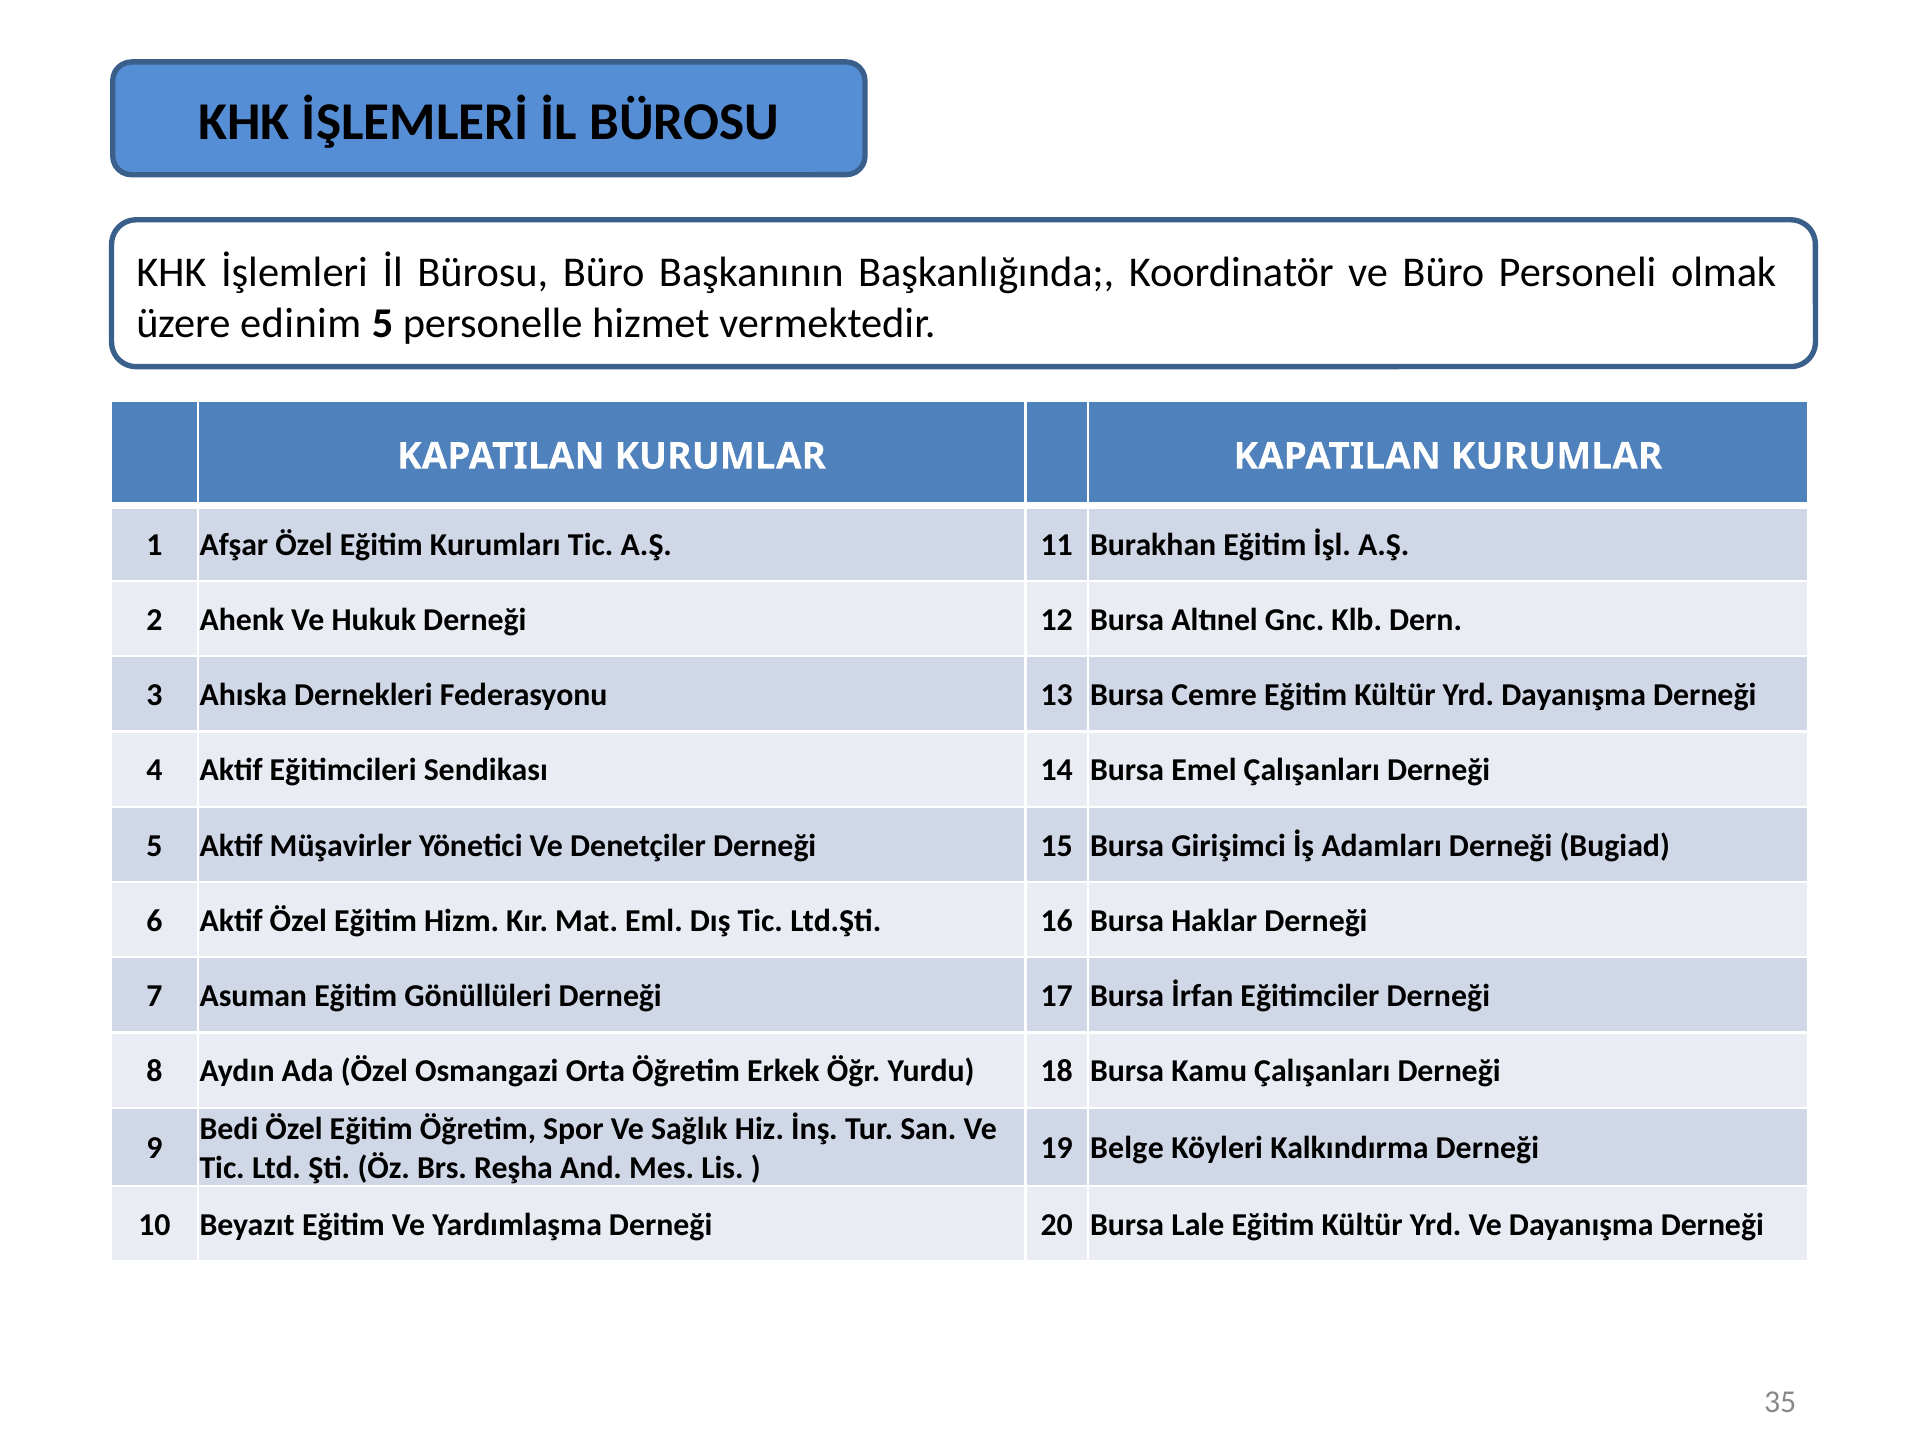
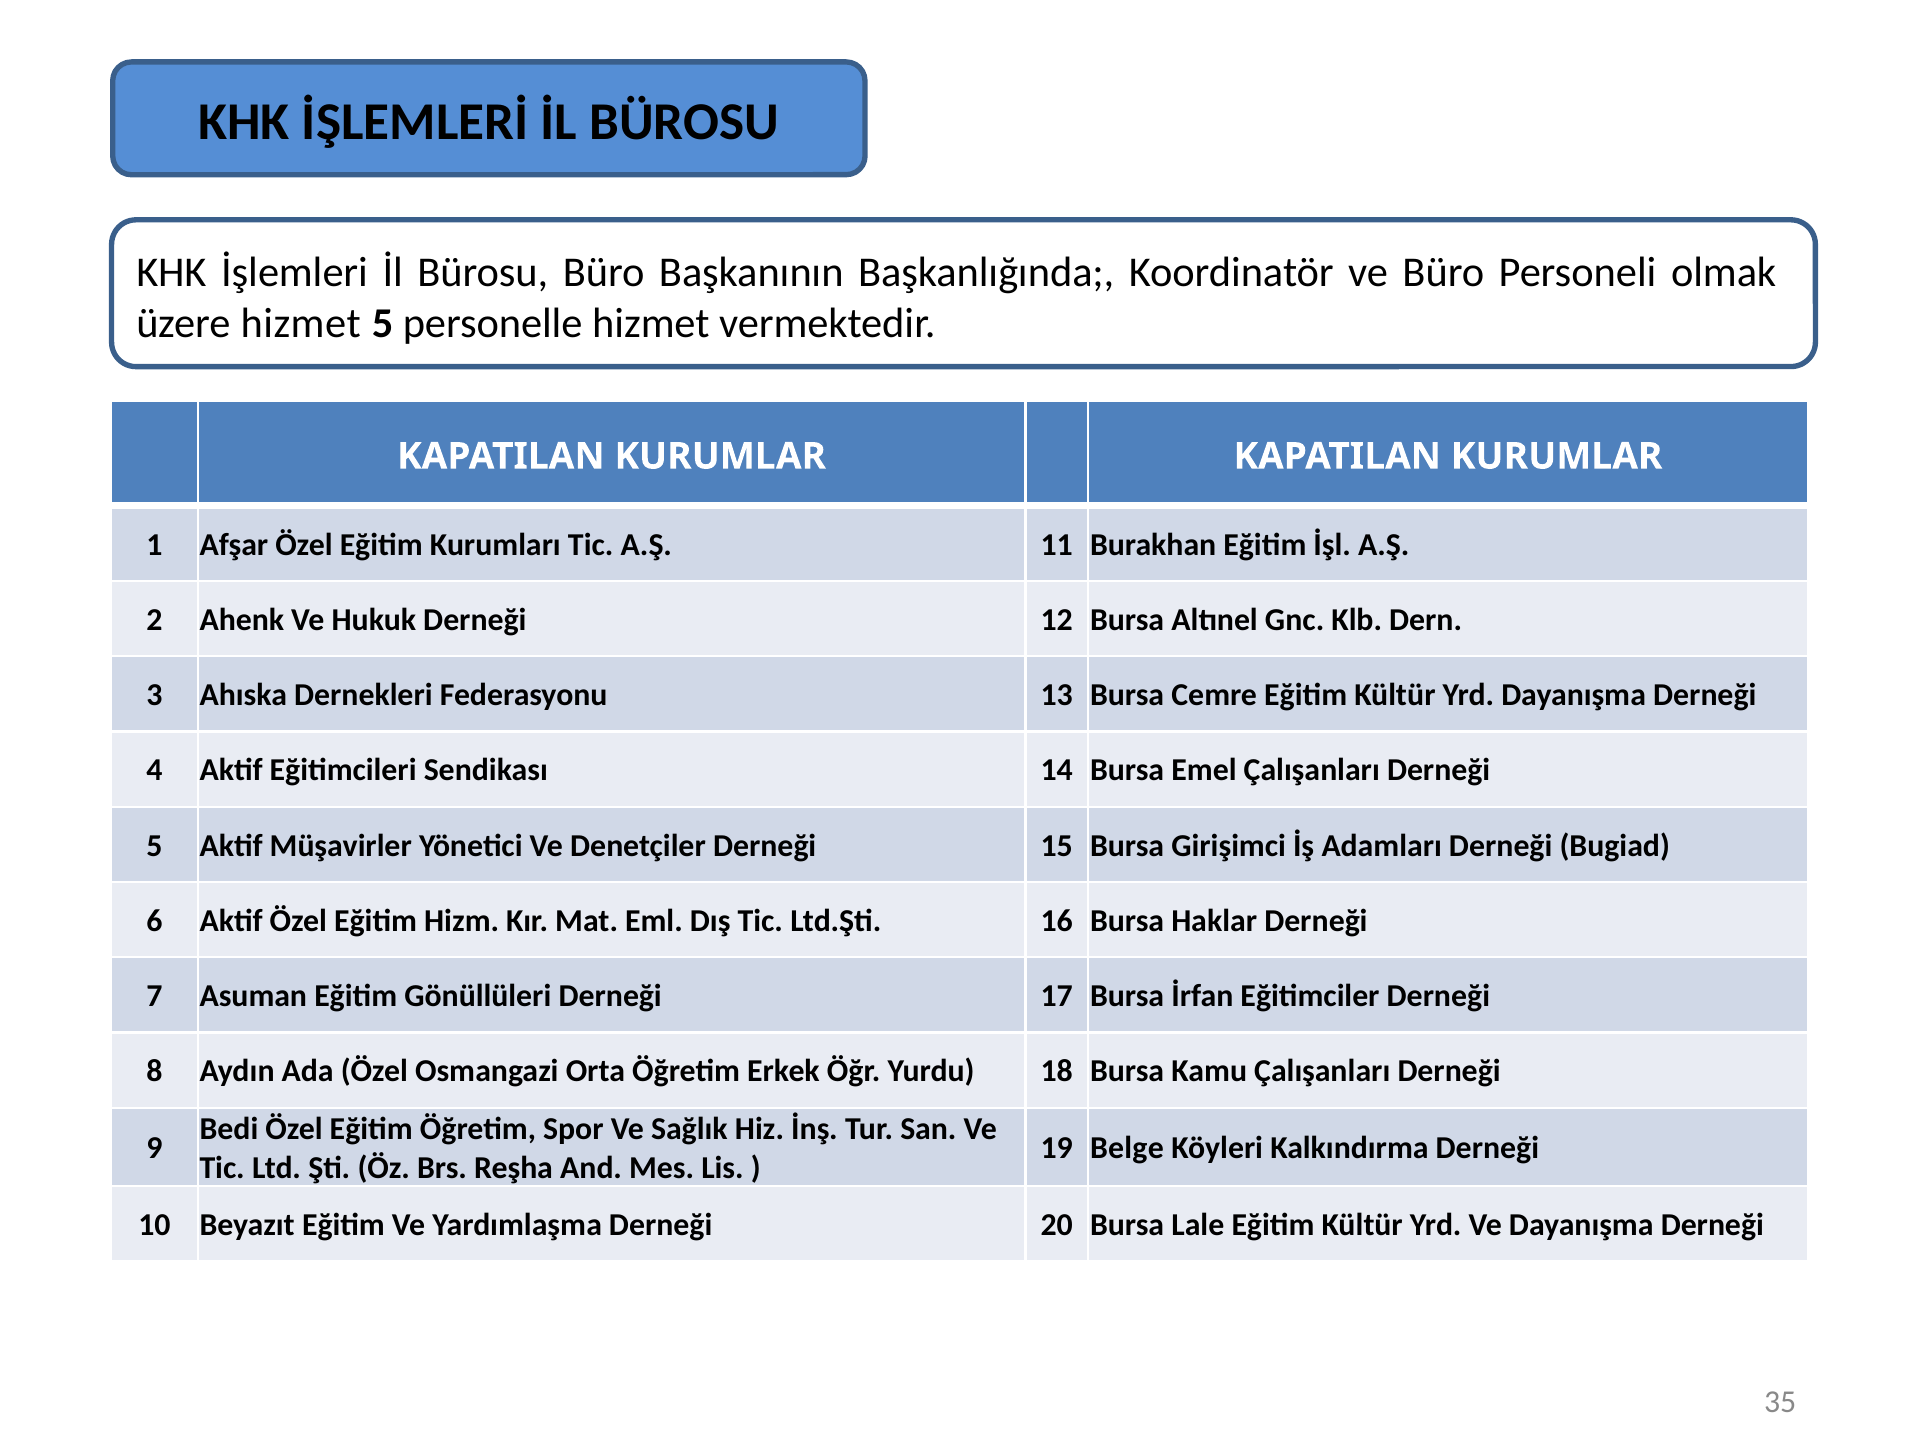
üzere edinim: edinim -> hizmet (301, 324)
